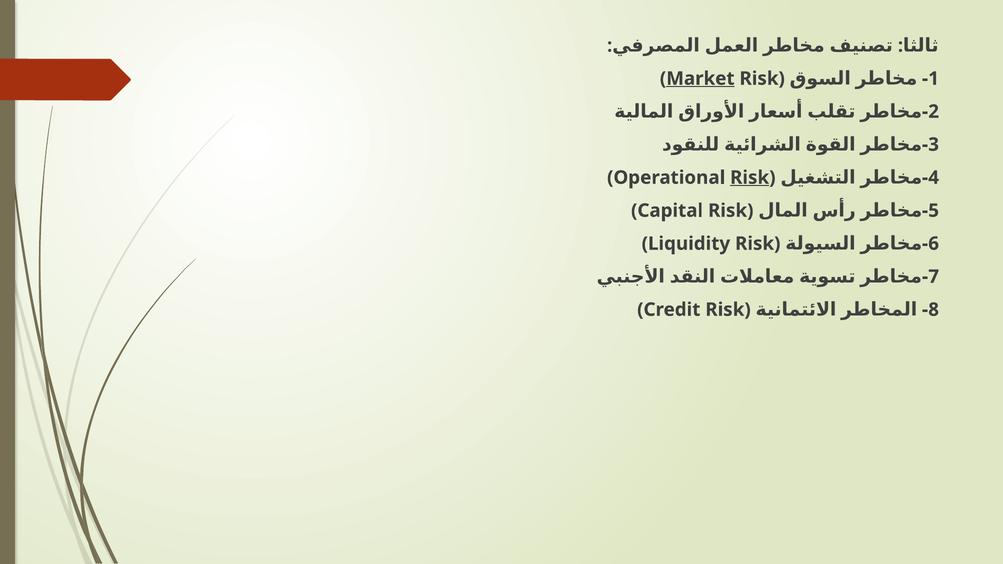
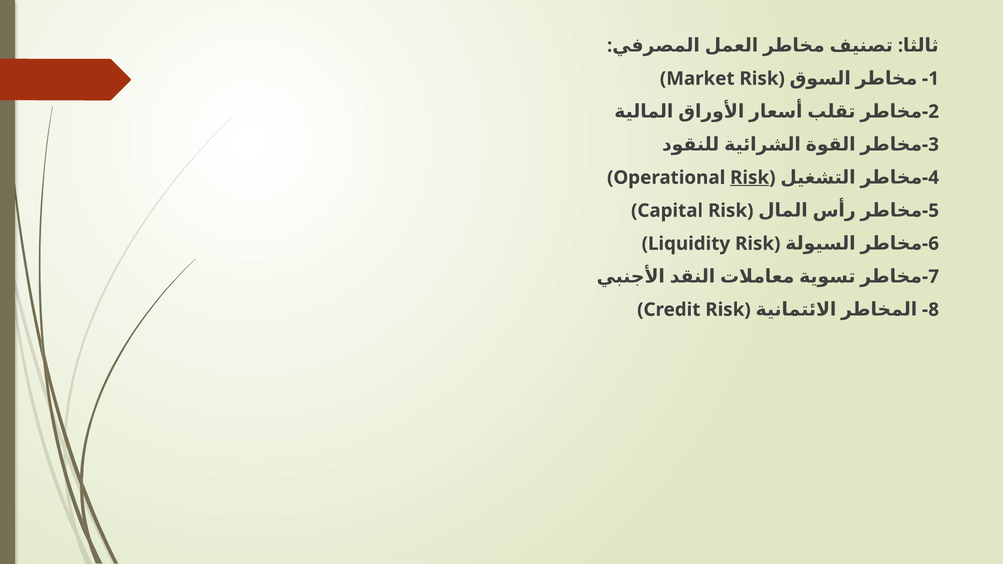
Market underline: present -> none (700, 79)
